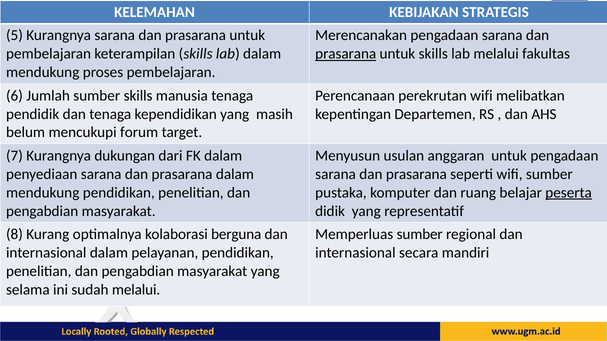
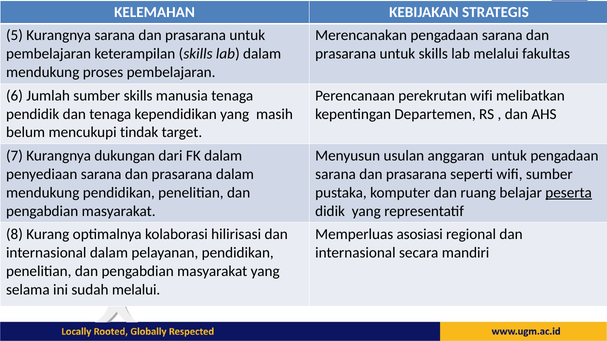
prasarana underline: present -> none (346, 54)
forum: forum -> tindak (139, 133)
berguna: berguna -> hilirisasi (236, 234)
Memperluas sumber: sumber -> asosiasi (420, 234)
